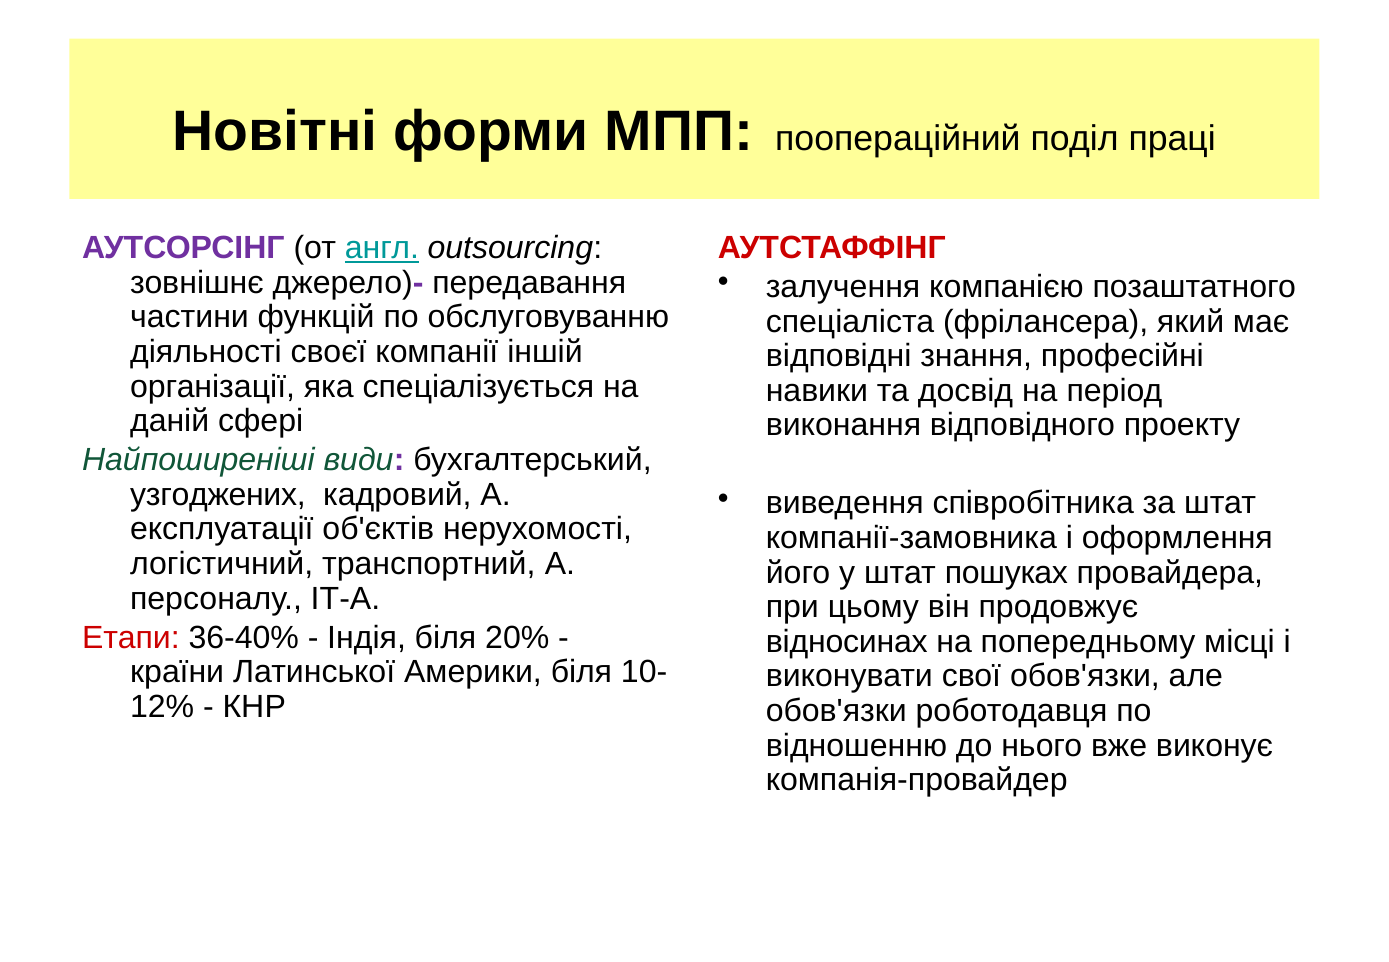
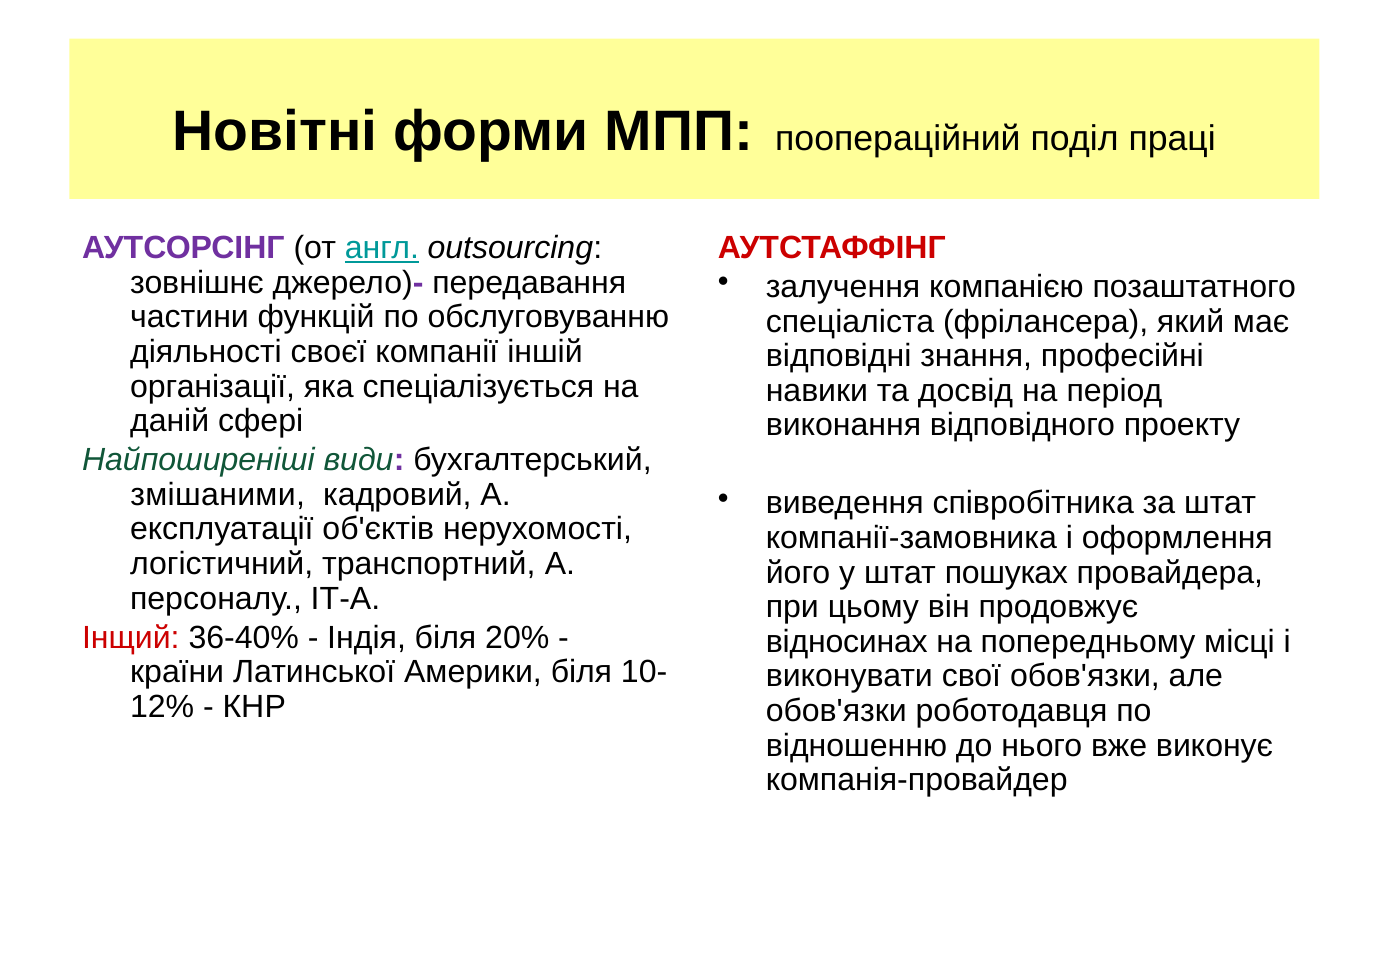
узгоджених: узгоджених -> змішаними (218, 494)
Етапи: Етапи -> Інщий (131, 637)
